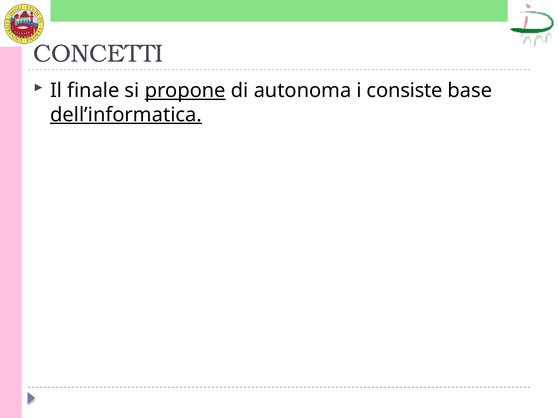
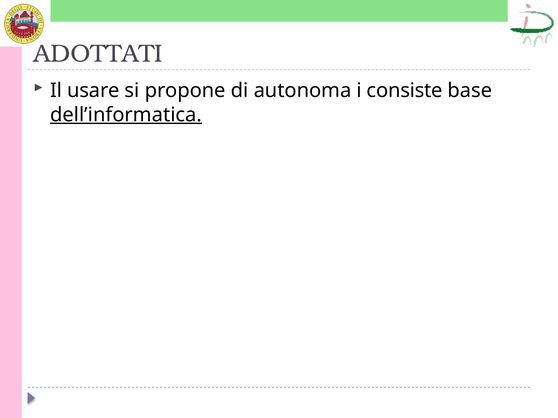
CONCETTI: CONCETTI -> ADOTTATI (98, 54)
finale: finale -> usare (93, 91)
propone underline: present -> none (185, 91)
